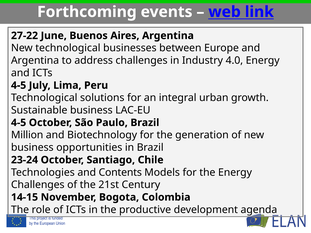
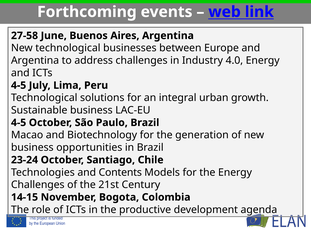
27-22: 27-22 -> 27-58 (25, 36)
Million: Million -> Macao (27, 135)
